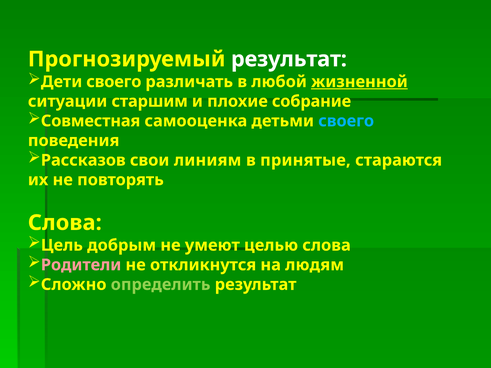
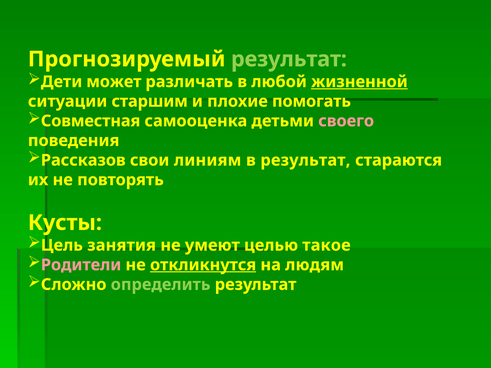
результат colour: white -> light green (289, 59)
Дети своего: своего -> может (114, 82)
собрание: собрание -> помогать (312, 101)
своего colour: light blue -> pink (346, 121)
в принятые: принятые -> результат (305, 160)
Слова: Слова -> Кусты (65, 223)
добрым: добрым -> занятия (122, 245)
целью слова: слова -> такое (326, 245)
откликнутся underline: none -> present (203, 265)
